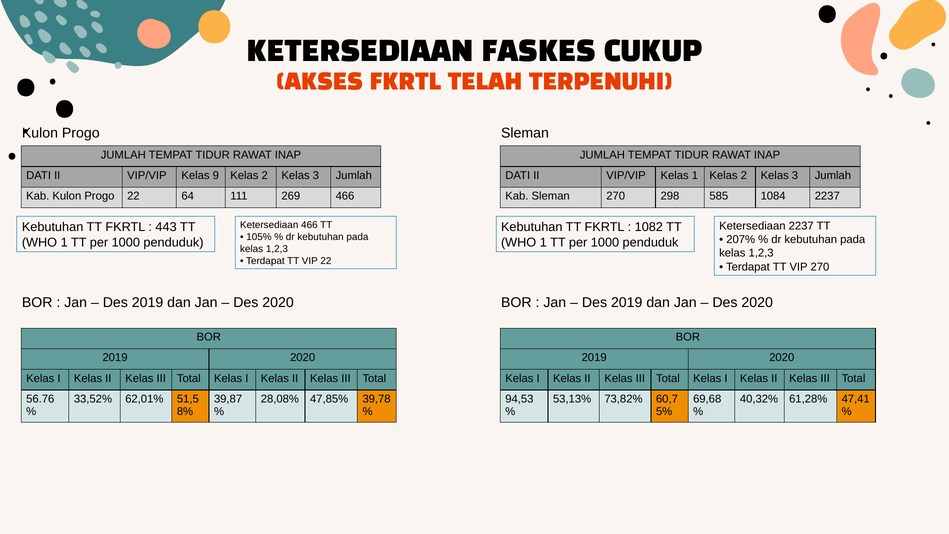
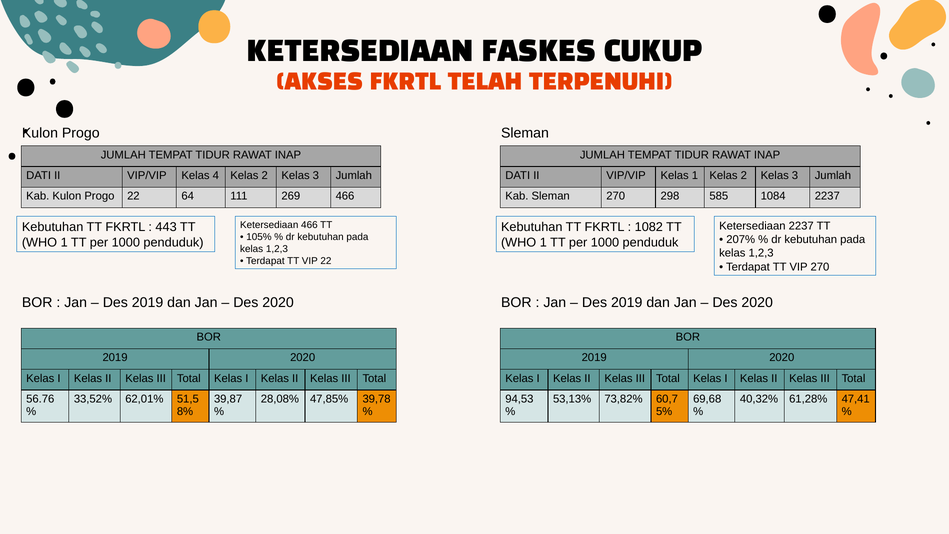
9: 9 -> 4 (216, 175)
